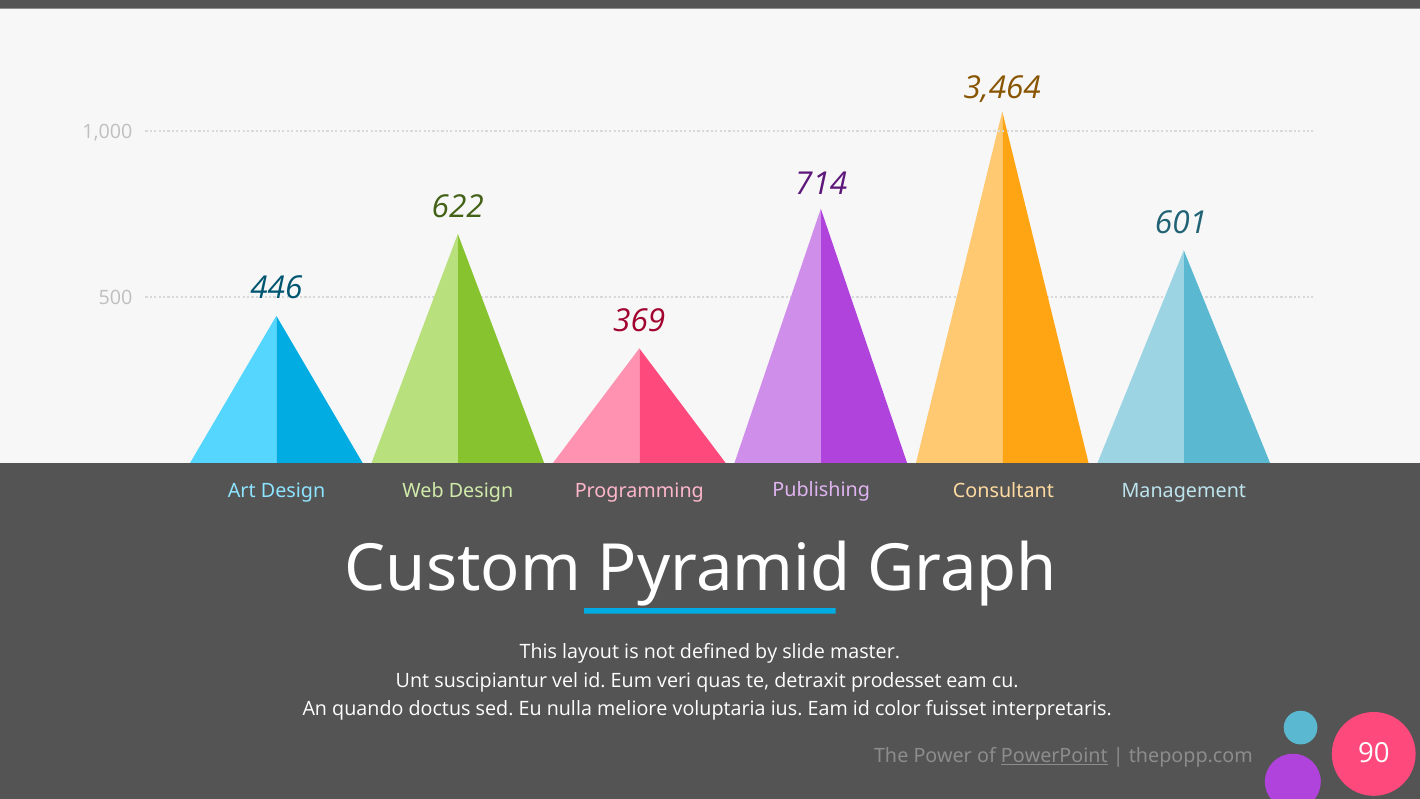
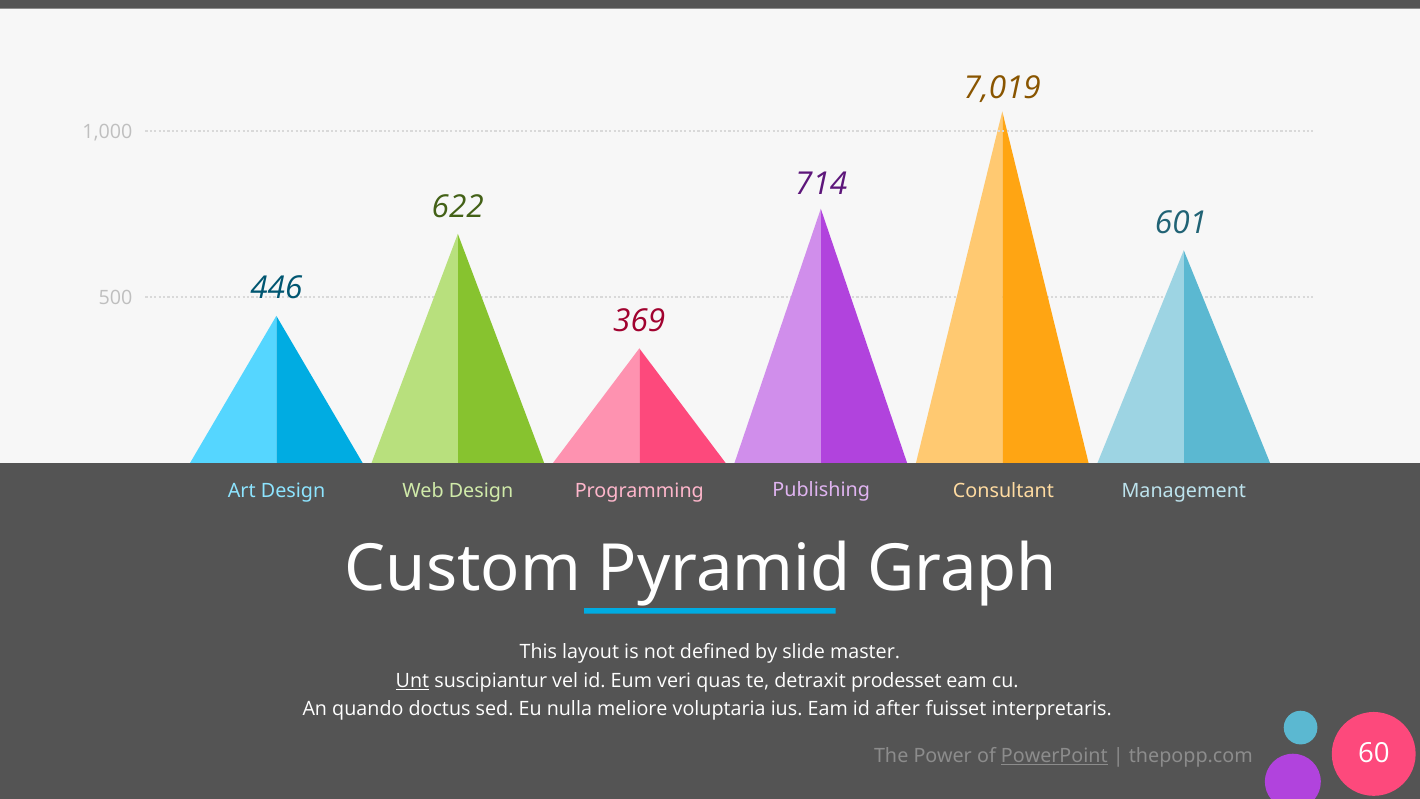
3,464: 3,464 -> 7,019 (1002, 88)
Unt underline: none -> present (412, 681)
color: color -> after (898, 709)
90: 90 -> 60 (1374, 753)
